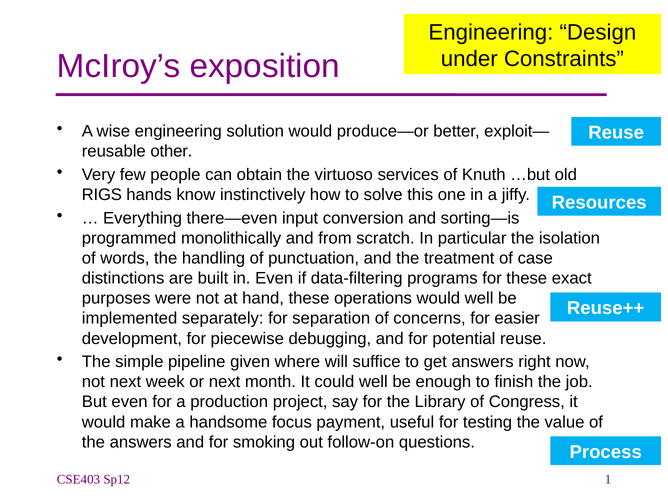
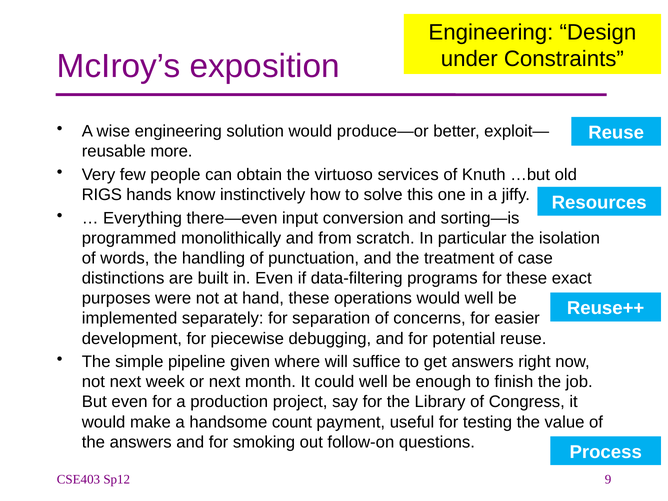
other: other -> more (171, 151)
focus: focus -> count (292, 422)
1: 1 -> 9 (608, 480)
